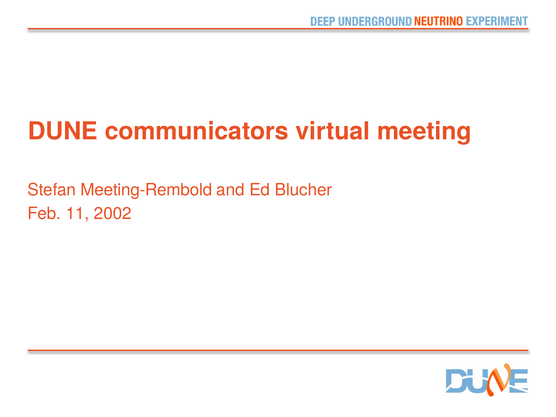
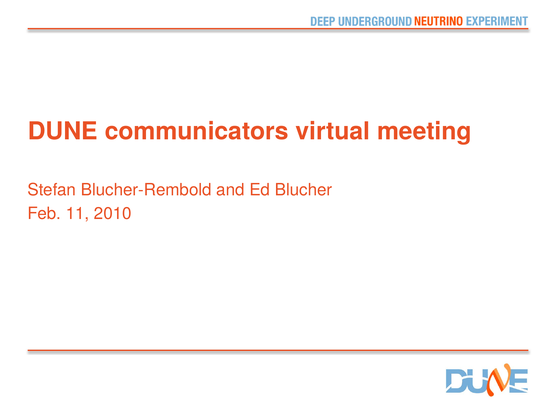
Meeting-Rembold: Meeting-Rembold -> Blucher-Rembold (146, 190)
2002: 2002 -> 2010 (113, 214)
